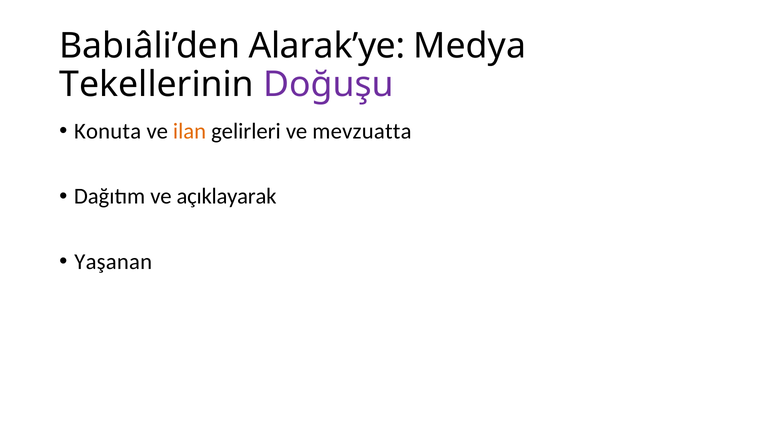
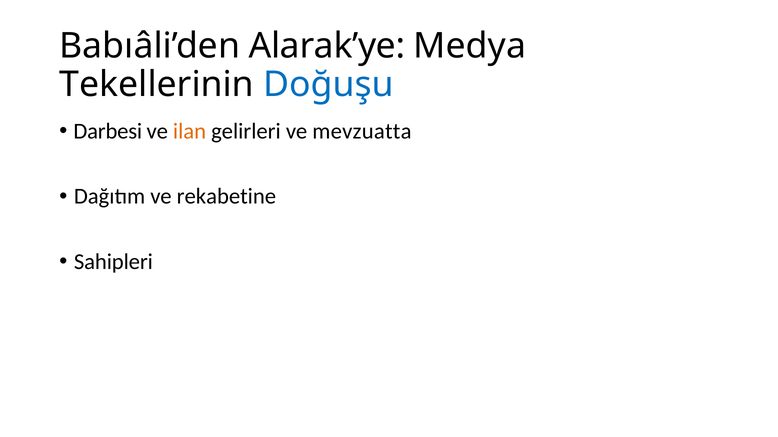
Doğuşu colour: purple -> blue (329, 85)
Konuta: Konuta -> Darbesi (108, 132)
açıklayarak: açıklayarak -> rekabetine (226, 197)
Yaşanan: Yaşanan -> Sahipleri (113, 262)
